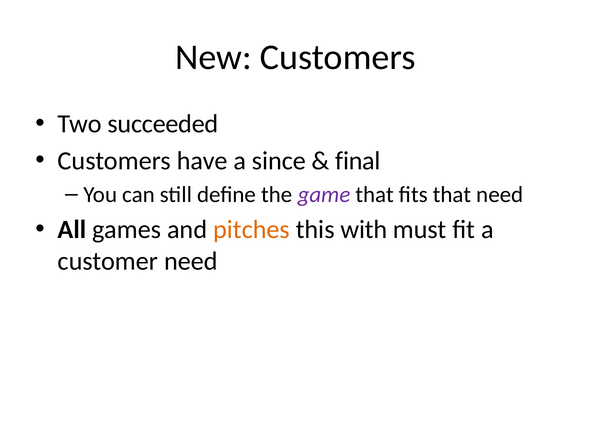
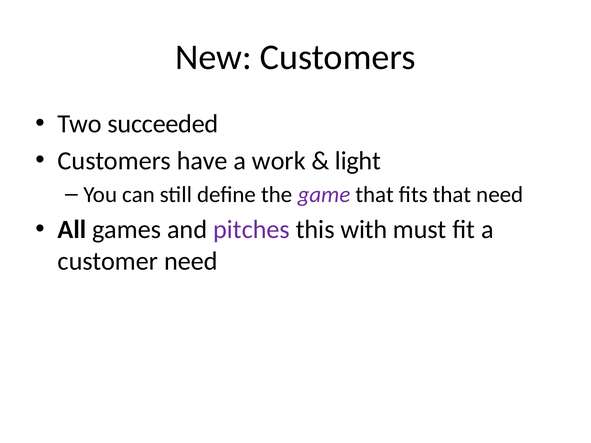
since: since -> work (279, 161)
final: final -> light (358, 161)
pitches colour: orange -> purple (252, 230)
